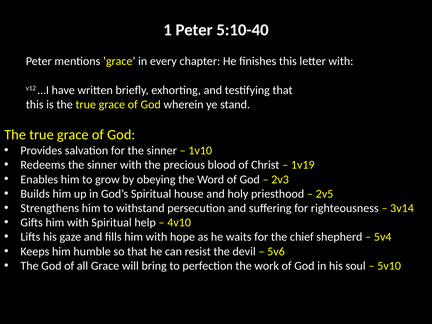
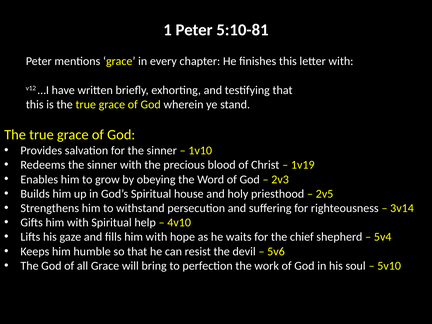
5:10-40: 5:10-40 -> 5:10-81 (242, 30)
